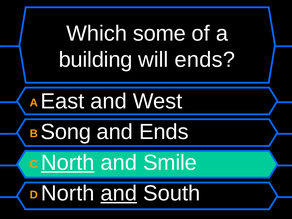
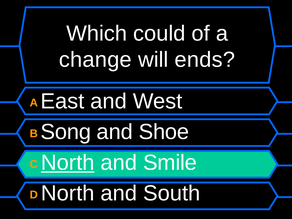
some: some -> could (159, 33)
building: building -> change (95, 60)
and Ends: Ends -> Shoe (164, 132)
and underline: present -> none (119, 193)
